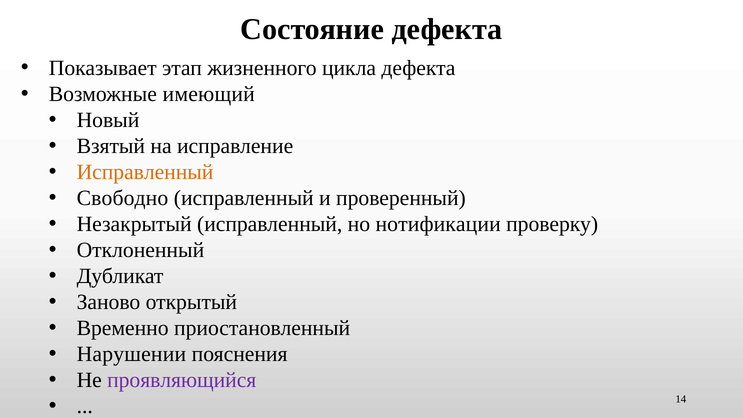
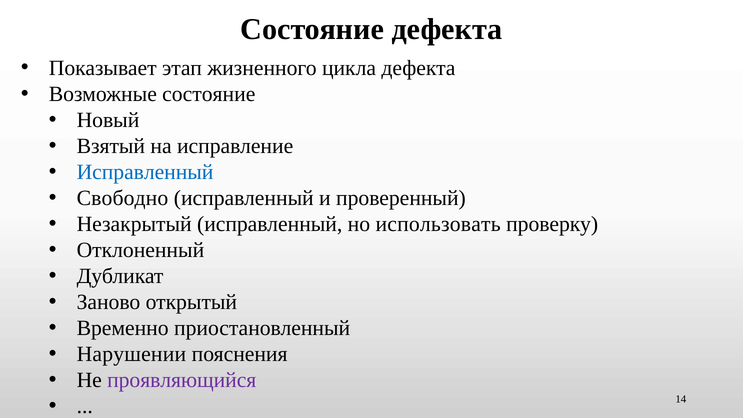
Возможные имеющий: имеющий -> состояние (209, 94)
Исправленный colour: orange -> blue (145, 172)
нотификации: нотификации -> использовать (438, 224)
